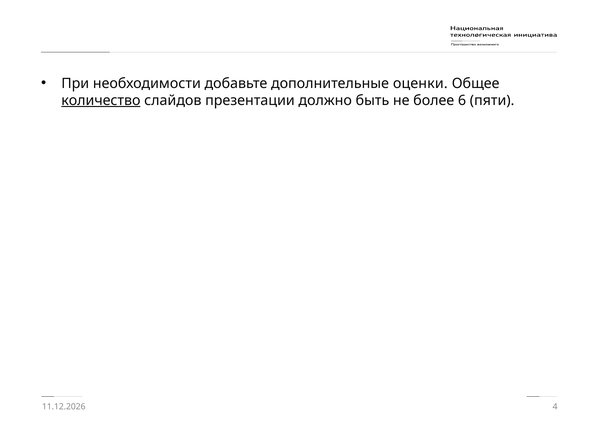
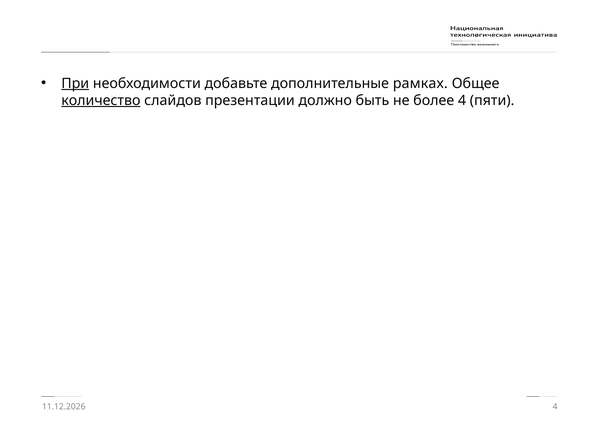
При underline: none -> present (75, 83)
оценки: оценки -> рамках (420, 83)
более 6: 6 -> 4 (462, 100)
